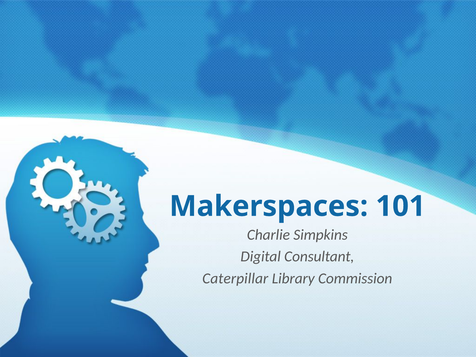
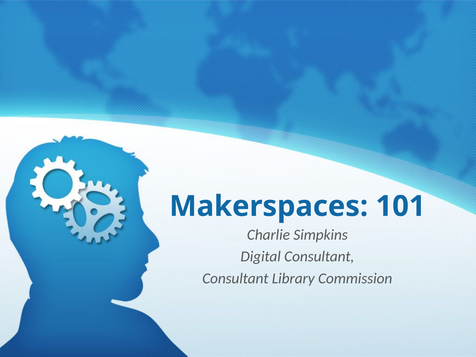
Caterpillar: Caterpillar -> Consultant (235, 279)
